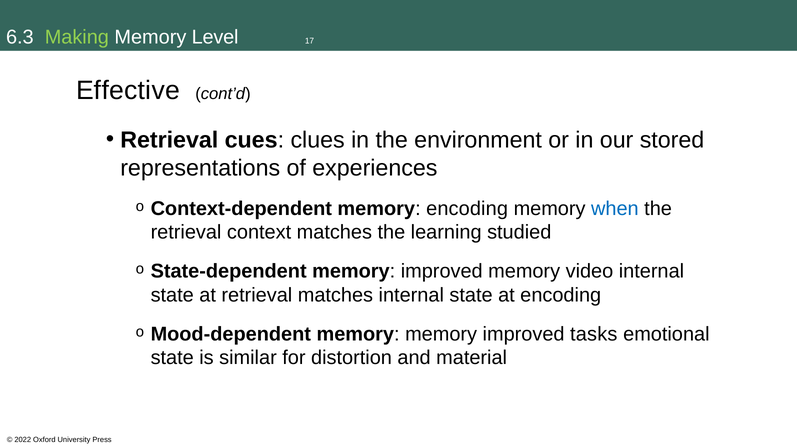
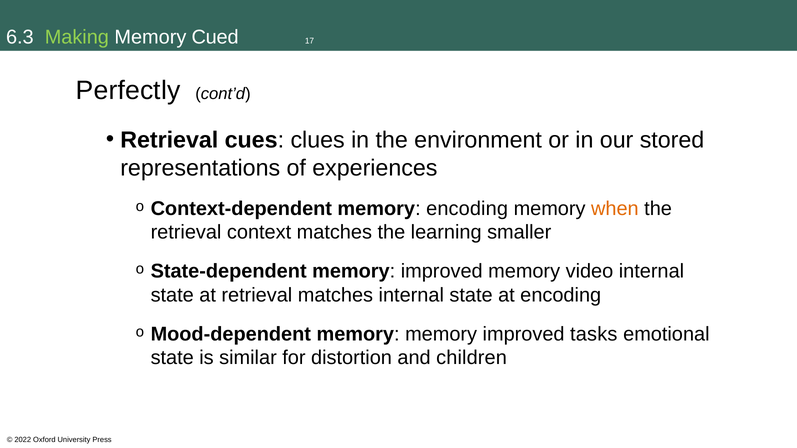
Level: Level -> Cued (215, 37)
Effective: Effective -> Perfectly (128, 91)
when colour: blue -> orange (615, 209)
studied: studied -> smaller (519, 233)
material: material -> children (472, 358)
